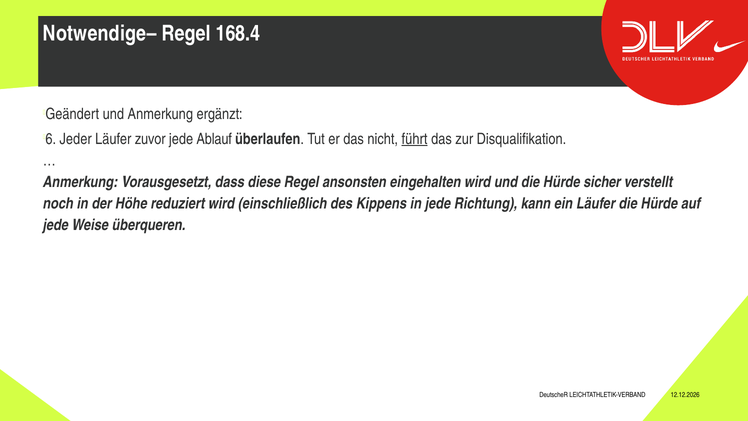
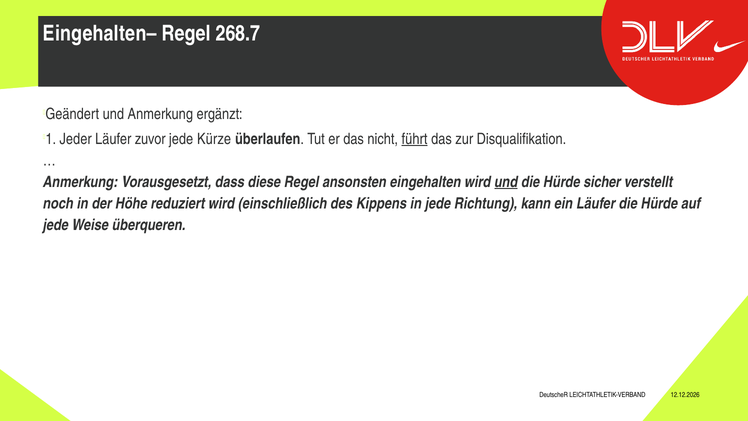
Notwendige–: Notwendige– -> Eingehalten– (100, 33)
168.4: 168.4 -> 268.7 (238, 33)
6: 6 -> 1 (51, 139)
Ablauf: Ablauf -> Kürze (214, 139)
und underline: none -> present (506, 182)
